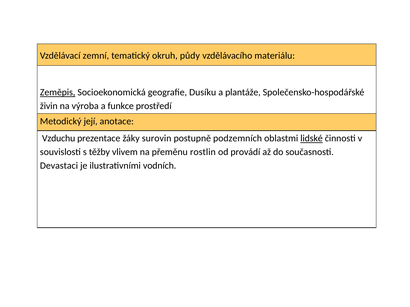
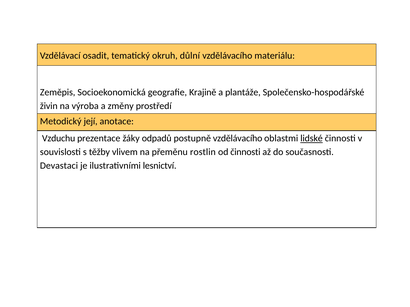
zemní: zemní -> osadit (96, 56)
půdy: půdy -> důlní (190, 56)
Zeměpis underline: present -> none (58, 93)
Dusíku: Dusíku -> Krajině (203, 93)
funkce: funkce -> změny (121, 106)
surovin: surovin -> odpadů (157, 139)
postupně podzemních: podzemních -> vzdělávacího (238, 139)
od provádí: provádí -> činnosti (245, 152)
vodních: vodních -> lesnictví (160, 166)
